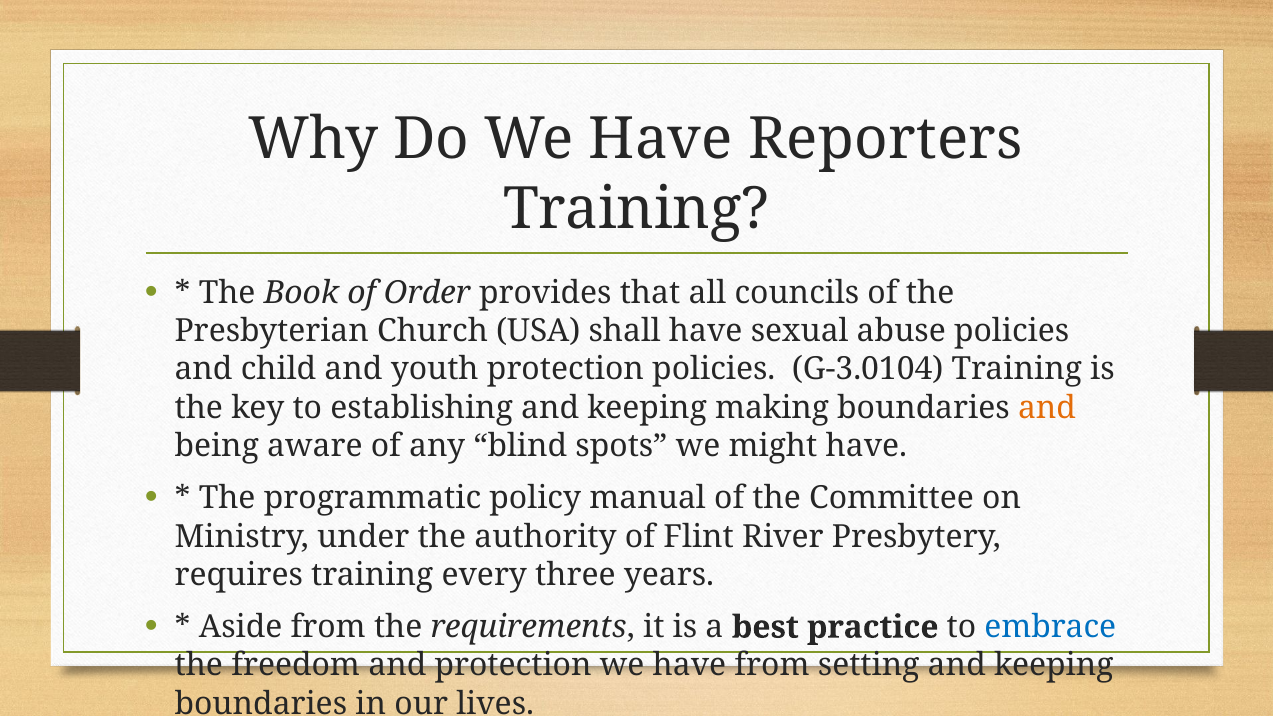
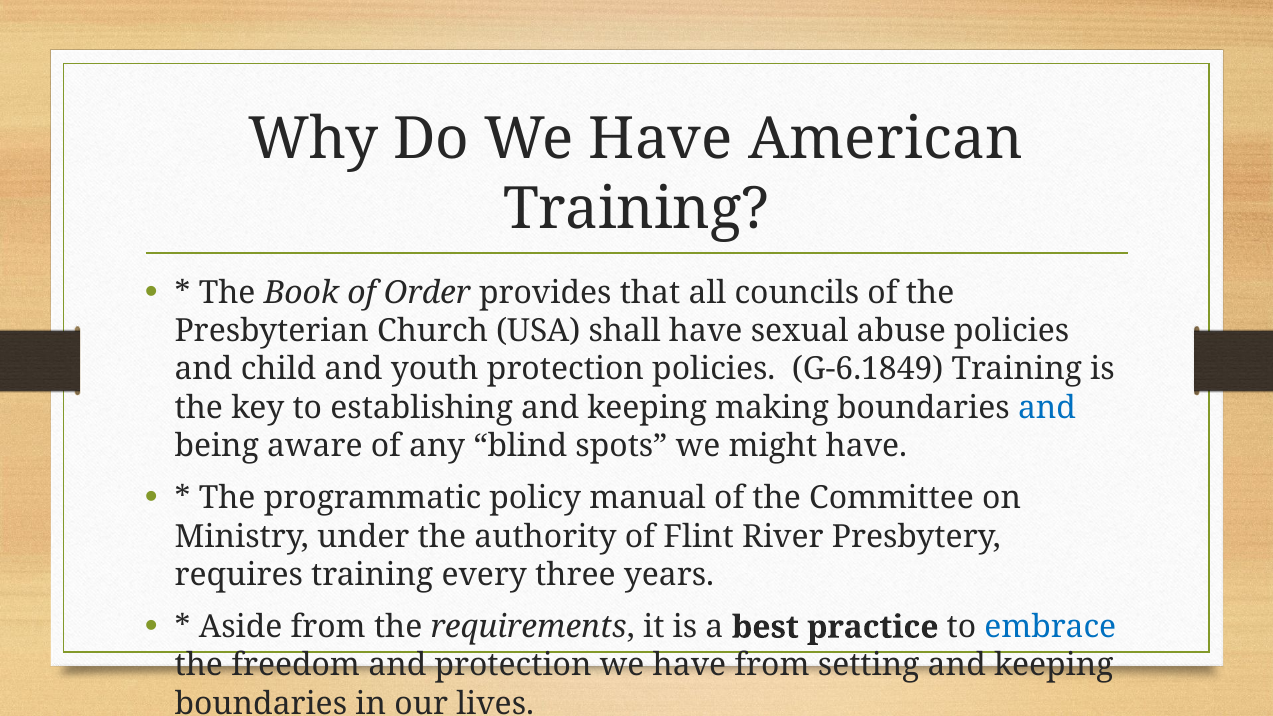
Reporters: Reporters -> American (886, 140)
G-3.0104: G-3.0104 -> G-6.1849 (868, 369)
and colour: orange -> blue (1047, 408)
